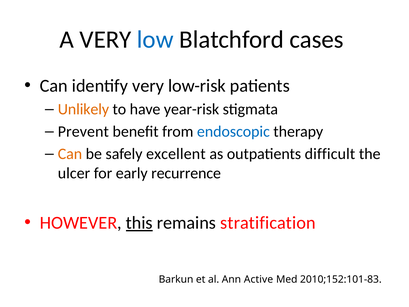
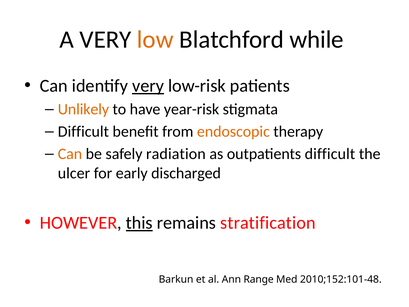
low colour: blue -> orange (155, 40)
cases: cases -> while (317, 40)
very underline: none -> present (148, 86)
Prevent: Prevent -> Difficult (83, 132)
endoscopic colour: blue -> orange (233, 132)
excellent: excellent -> radiation (176, 154)
recurrence: recurrence -> discharged (186, 173)
Active: Active -> Range (259, 279)
2010;152:101-83: 2010;152:101-83 -> 2010;152:101-48 (341, 279)
